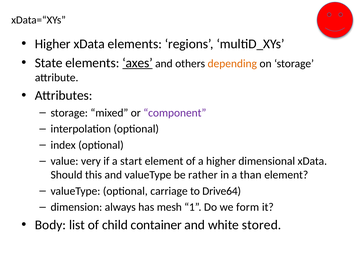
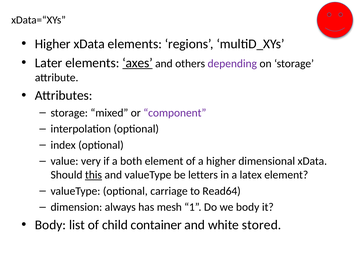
State: State -> Later (49, 63)
depending colour: orange -> purple (232, 63)
start: start -> both (131, 161)
this underline: none -> present (93, 175)
rather: rather -> letters (203, 175)
than: than -> latex (251, 175)
Drive64: Drive64 -> Read64 (222, 191)
we form: form -> body (248, 207)
